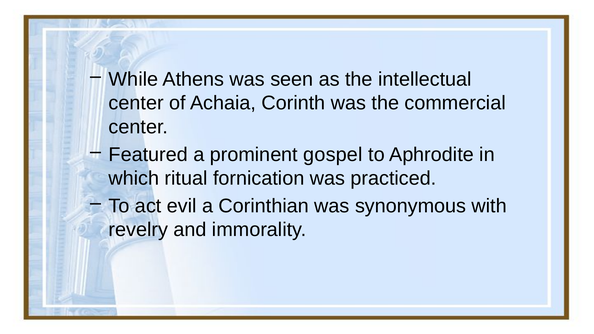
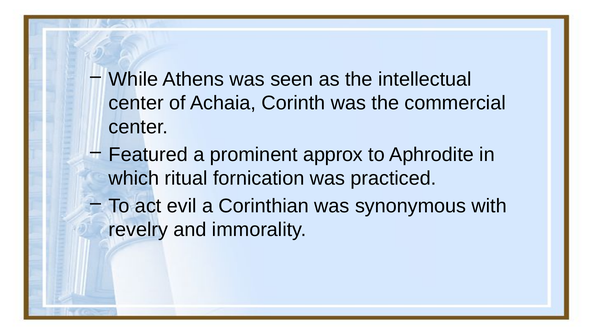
gospel: gospel -> approx (333, 155)
